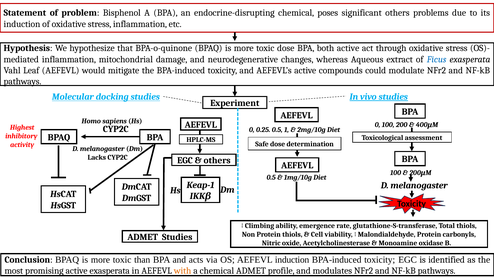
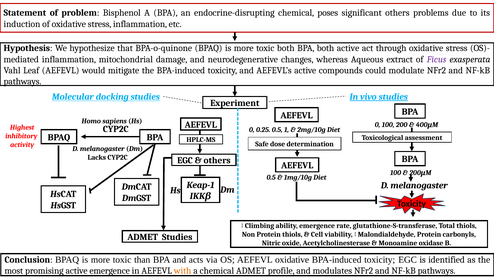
toxic dose: dose -> both (286, 48)
Ficus colour: blue -> purple (437, 59)
AEFEVL induction: induction -> oxidative (292, 260)
active exasperata: exasperata -> emergence (110, 271)
